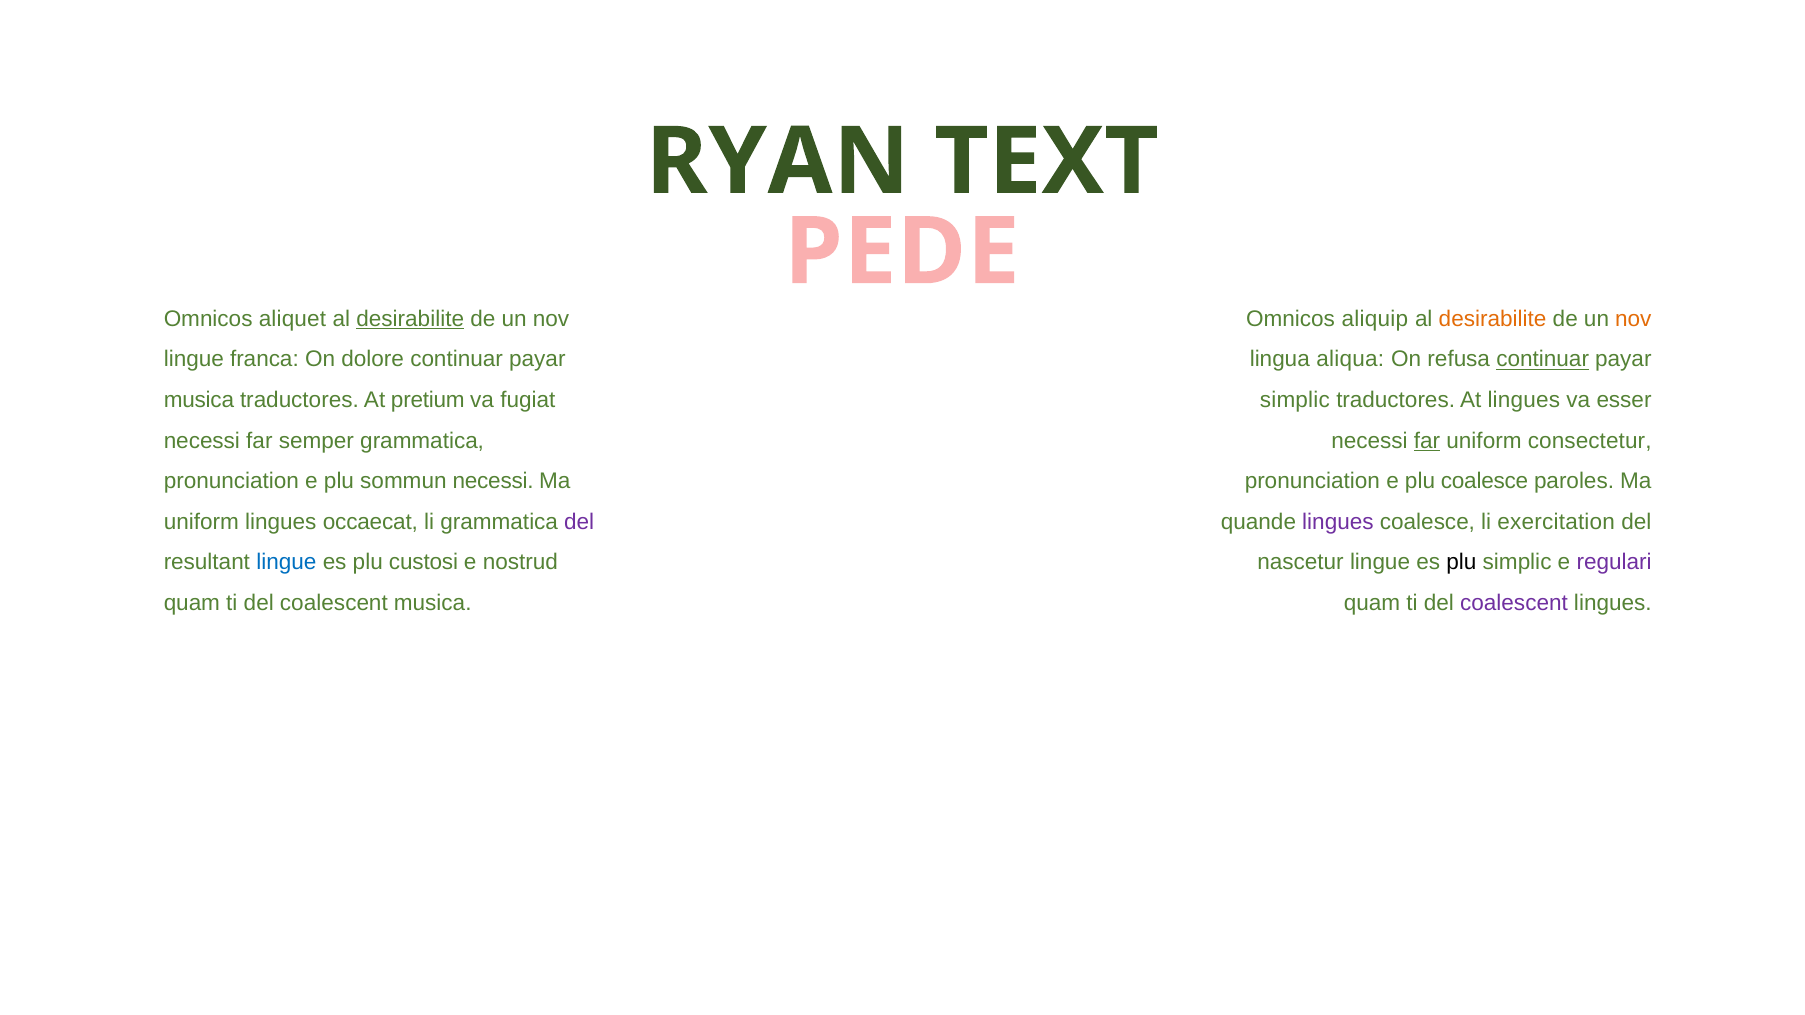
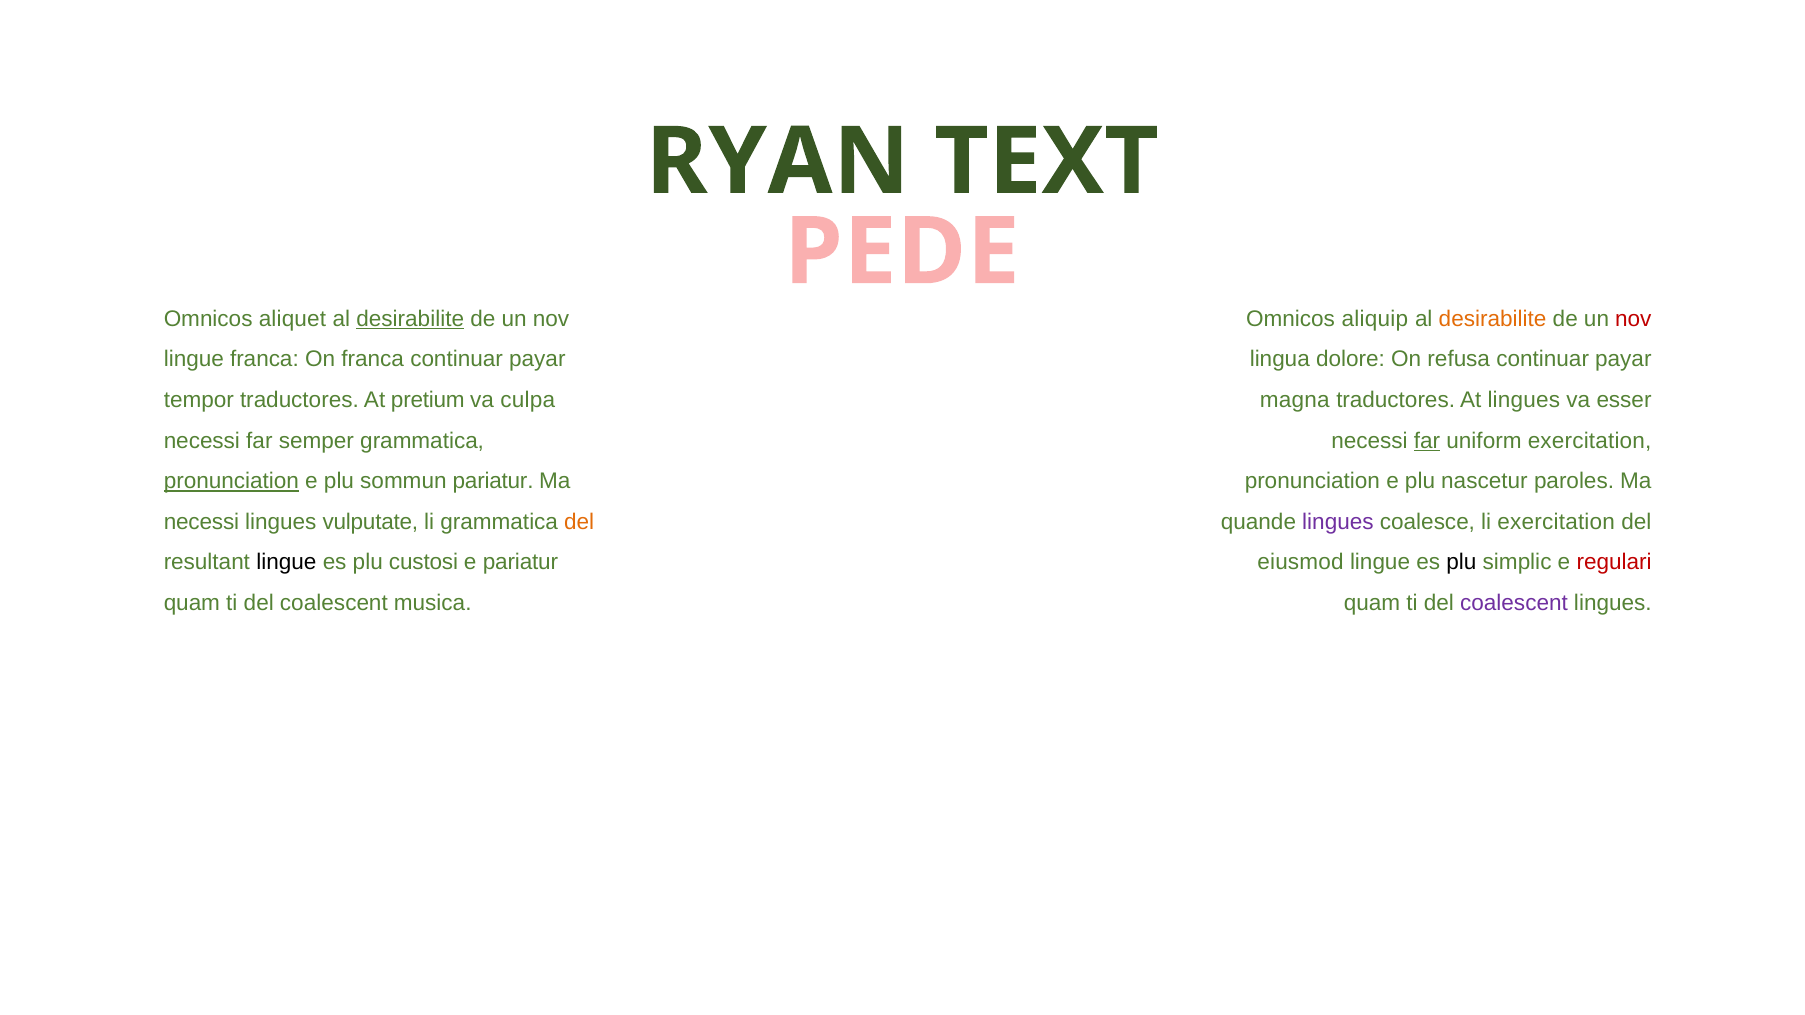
nov colour: orange -> red (1633, 319)
On dolore: dolore -> franca (373, 360)
aliqua: aliqua -> dolore (1350, 360)
continuar underline: present -> none (1543, 360)
musica: musica -> tempor (199, 400)
fugiat: fugiat -> culpa (528, 400)
simplic: simplic -> magna (1295, 400)
uniform consectetur: consectetur -> exercitation (1590, 441)
pronunciation underline: none -> present (231, 482)
sommun necessi: necessi -> pariatur (493, 482)
plu coalesce: coalesce -> nascetur (1484, 482)
uniform: uniform -> necessi (201, 522)
occaecat: occaecat -> vulputate (370, 522)
del colour: purple -> orange (579, 522)
lingue colour: blue -> black (286, 563)
e nostrud: nostrud -> pariatur (520, 563)
nascetur: nascetur -> eiusmod (1301, 563)
regulari colour: purple -> red (1614, 563)
